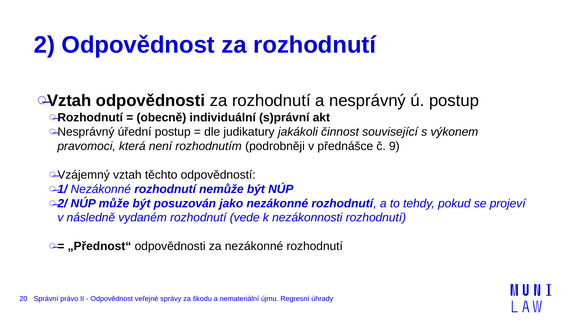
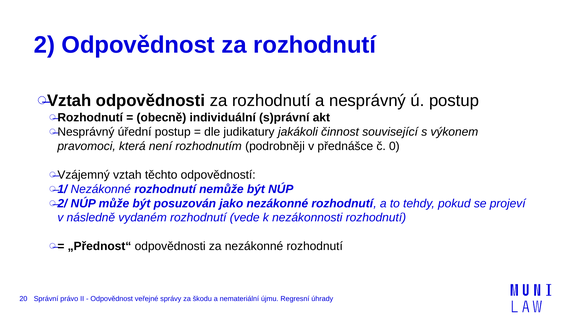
9: 9 -> 0 (394, 146)
